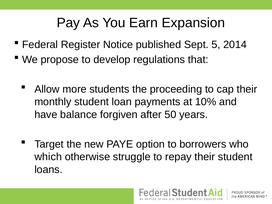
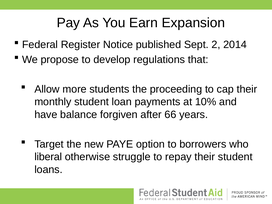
5: 5 -> 2 (216, 45)
50: 50 -> 66 (170, 115)
which: which -> liberal (48, 157)
